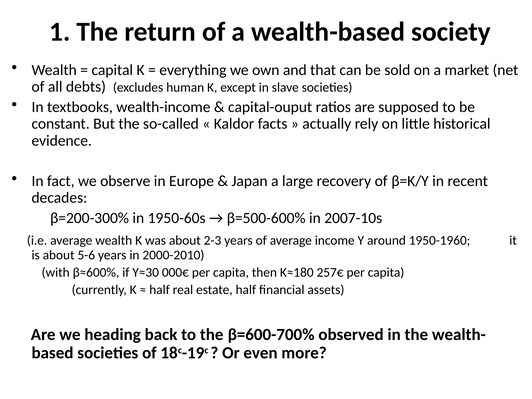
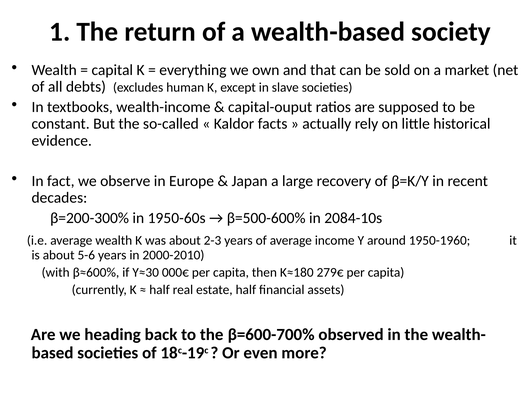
2007-10s: 2007-10s -> 2084-10s (353, 218)
257€: 257€ -> 279€ (330, 273)
